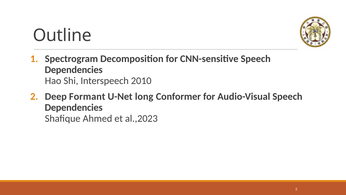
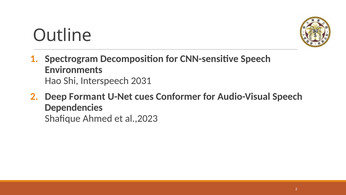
Dependencies: Dependencies -> Environments (74, 70)
2010: 2010 -> 2031 (141, 81)
long: long -> cues (144, 96)
